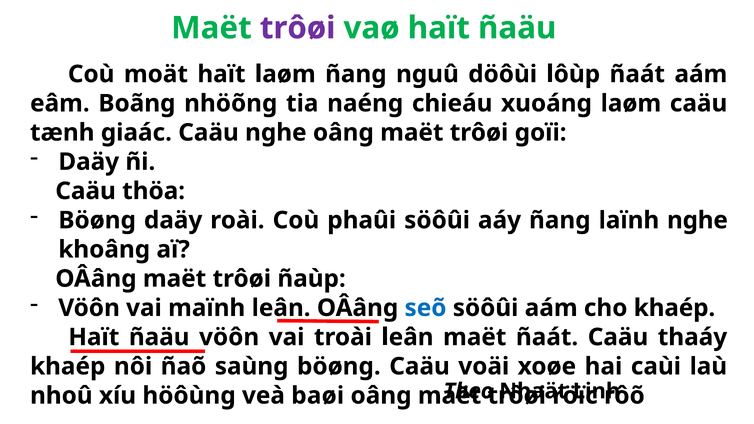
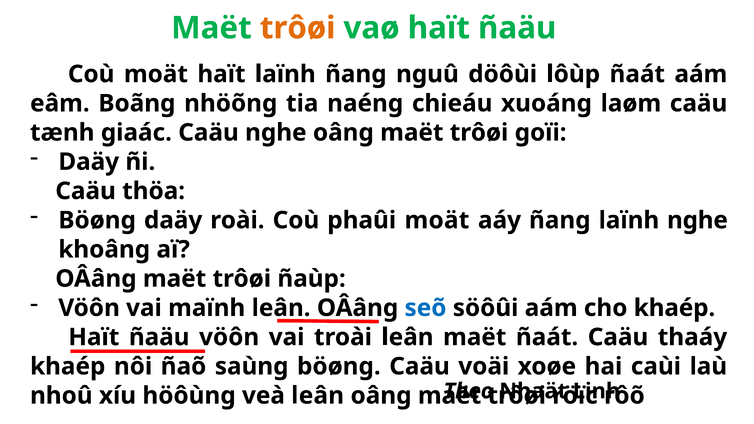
trôøi colour: purple -> orange (298, 28)
haït laøm: laøm -> laïnh (285, 74)
phaûi söôûi: söôûi -> moät (437, 220)
veà baøi: baøi -> leân (318, 396)
